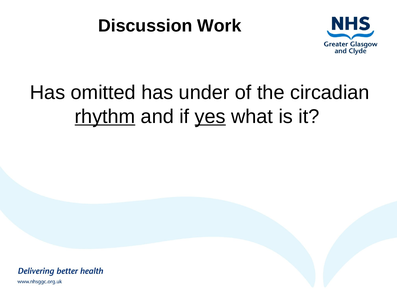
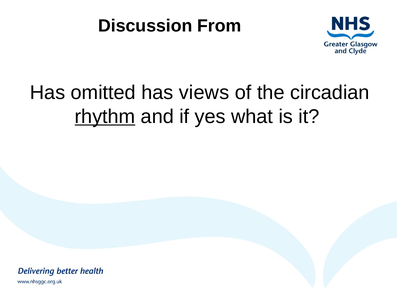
Work: Work -> From (219, 26)
under: under -> views (204, 93)
yes underline: present -> none (210, 116)
